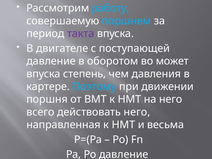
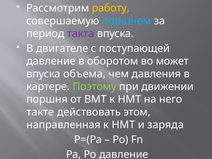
работу colour: light blue -> yellow (111, 8)
степень: степень -> объема (84, 74)
Поэтому colour: light blue -> light green (94, 87)
всего: всего -> такте (40, 112)
действовать него: него -> этом (137, 112)
весьма: весьма -> заряда (166, 125)
